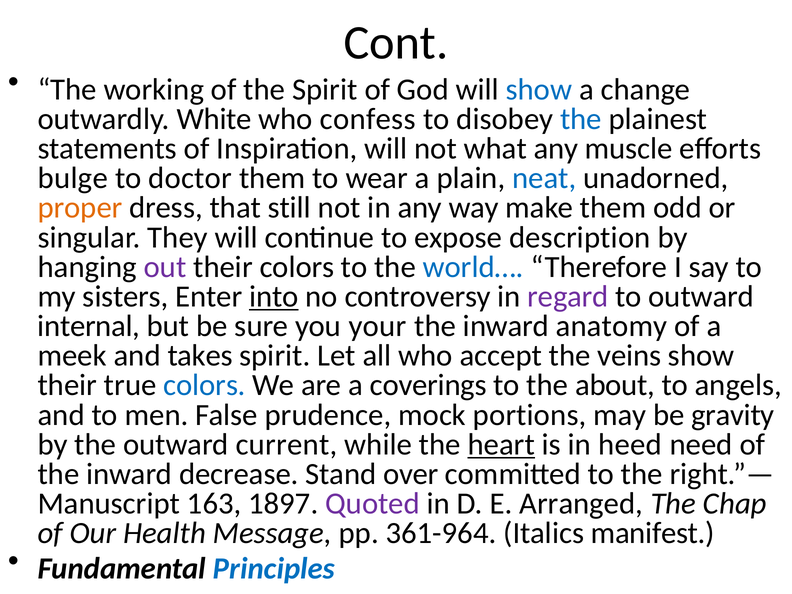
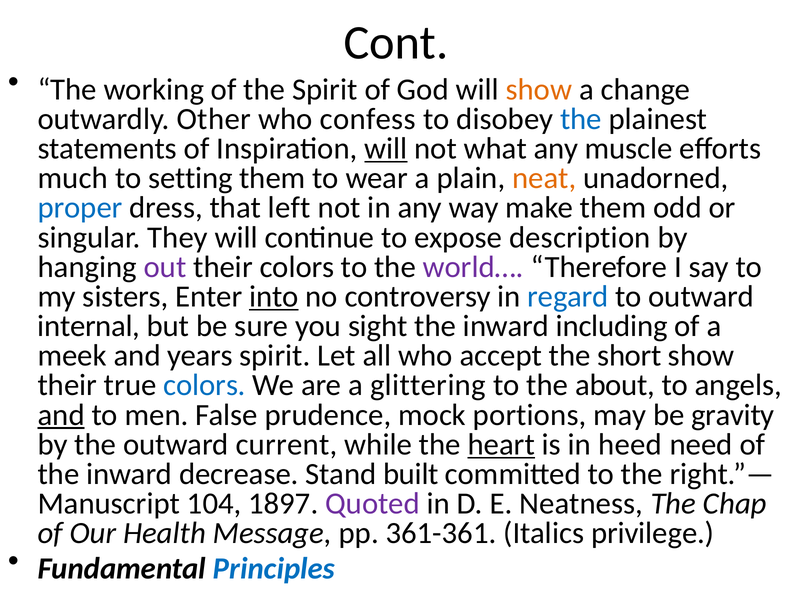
show colour: blue -> orange (539, 89)
White: White -> Other (214, 119)
will underline: none -> present (386, 149)
bulge: bulge -> much (73, 178)
doctor: doctor -> setting (190, 178)
neat colour: blue -> orange (544, 178)
proper colour: orange -> blue (80, 208)
still: still -> left (289, 208)
world… colour: blue -> purple (473, 267)
regard colour: purple -> blue (568, 297)
your: your -> sight (378, 326)
anatomy: anatomy -> including (612, 326)
takes: takes -> years (200, 356)
veins: veins -> short (629, 356)
coverings: coverings -> glittering (428, 385)
and underline: none -> present (61, 415)
over: over -> built (411, 474)
163: 163 -> 104 (214, 504)
Arranged: Arranged -> Neatness (581, 504)
361-964: 361-964 -> 361-361 (441, 533)
manifest: manifest -> privilege (653, 533)
